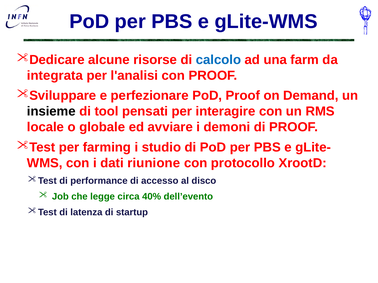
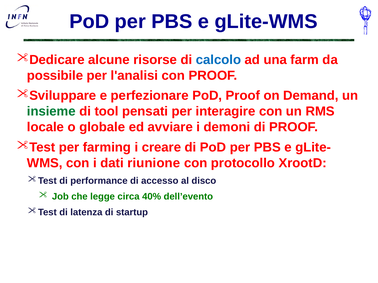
integrata: integrata -> possibile (55, 76)
insieme colour: black -> green (51, 112)
studio: studio -> creare (161, 148)
